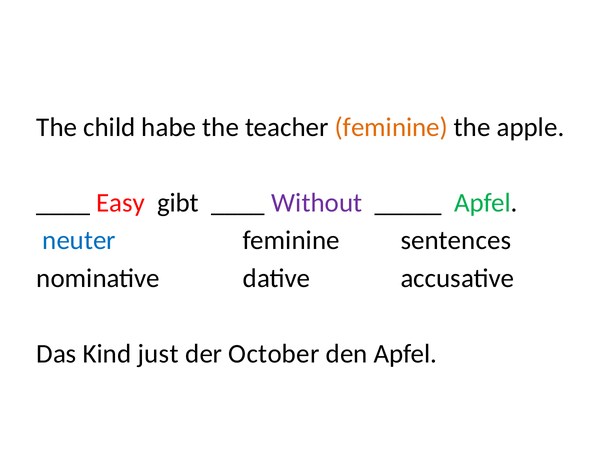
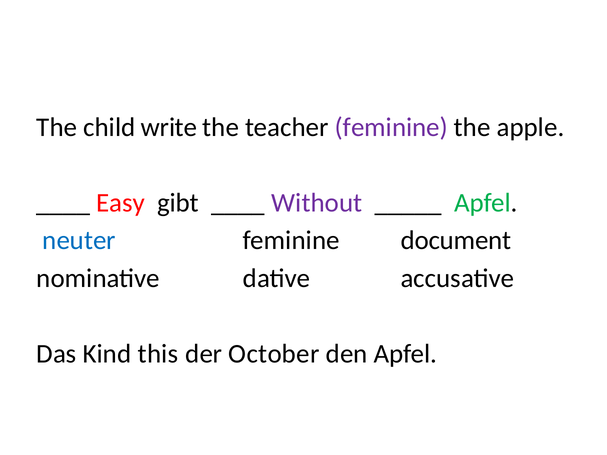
habe: habe -> write (169, 127)
feminine colour: orange -> purple (391, 127)
sentences: sentences -> document (456, 241)
just: just -> this (158, 354)
